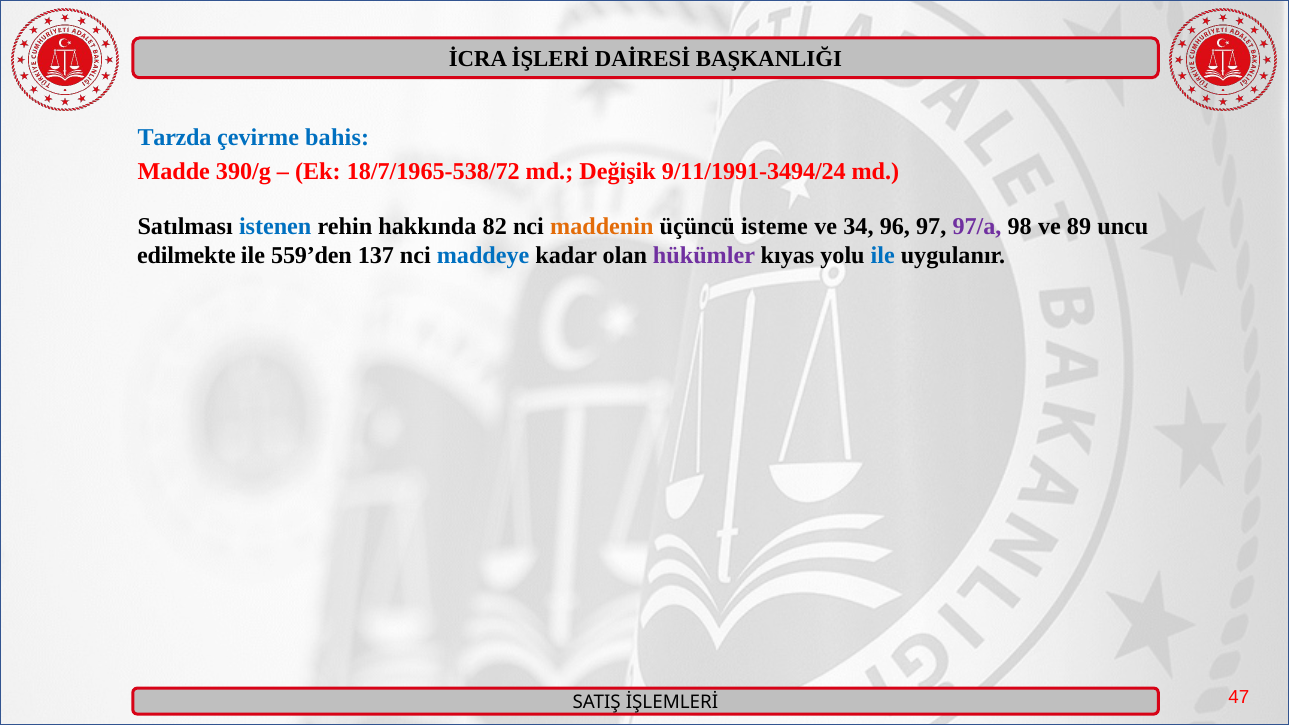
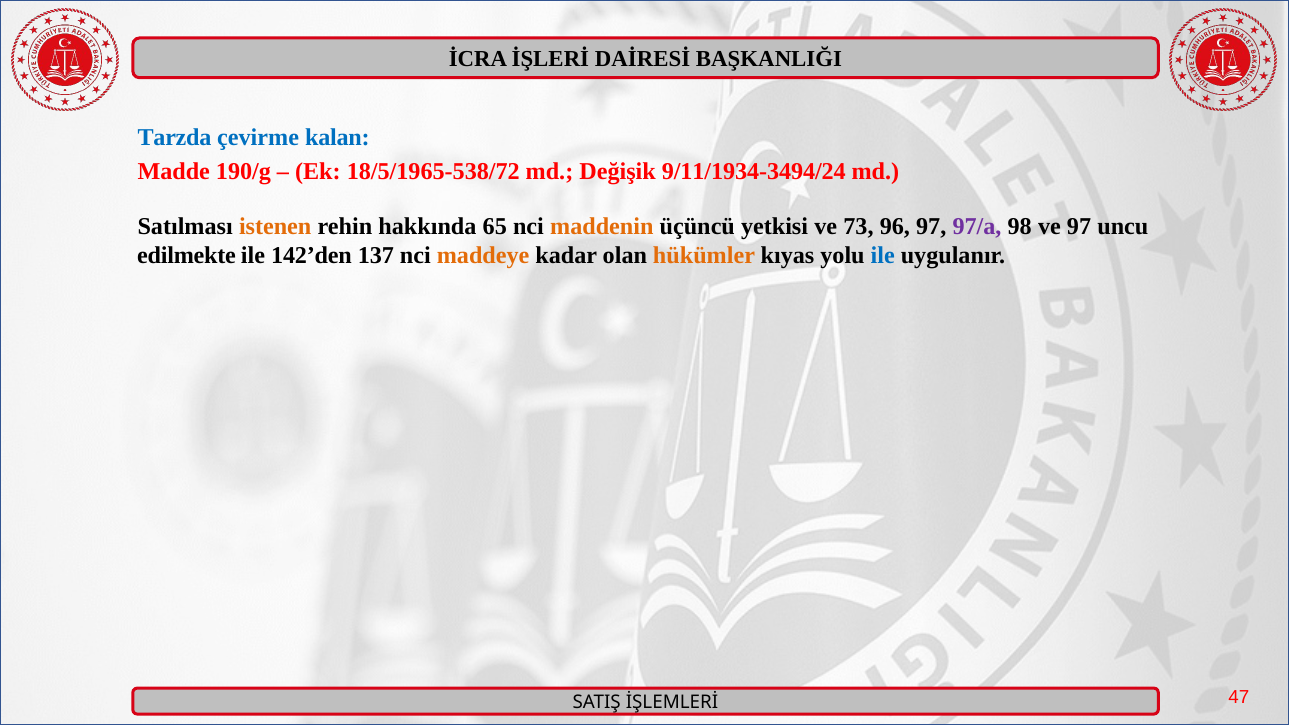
bahis: bahis -> kalan (337, 137)
390/g: 390/g -> 190/g (243, 171)
18/7/1965-538/72: 18/7/1965-538/72 -> 18/5/1965-538/72 (433, 171)
9/11/1991-3494/24: 9/11/1991-3494/24 -> 9/11/1934-3494/24 (754, 171)
istenen colour: blue -> orange (275, 226)
82: 82 -> 65 (495, 226)
isteme: isteme -> yetkisi (775, 226)
34: 34 -> 73 (858, 226)
ve 89: 89 -> 97 (1079, 226)
559’den: 559’den -> 142’den (312, 255)
maddeye colour: blue -> orange (483, 255)
hükümler colour: purple -> orange (704, 255)
